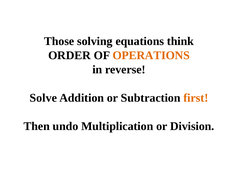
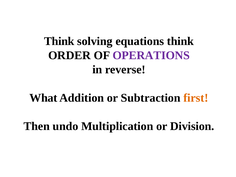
Those: Those -> Think (59, 41)
OPERATIONS colour: orange -> purple (151, 55)
Solve: Solve -> What (43, 98)
